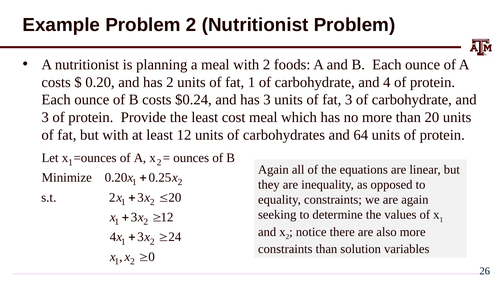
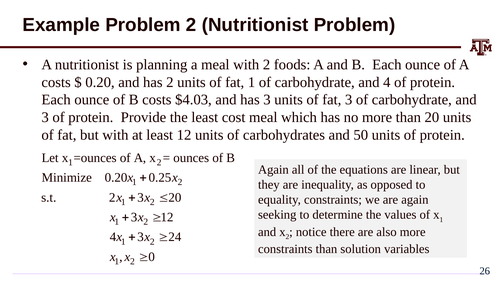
$0.24: $0.24 -> $4.03 (193, 100)
64: 64 -> 50 (361, 135)
